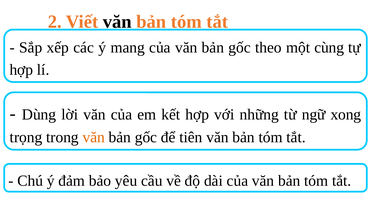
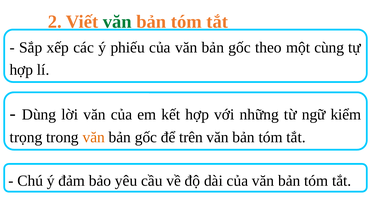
văn colour: black -> green (117, 22)
mang: mang -> phiếu (128, 48)
xong: xong -> kiểm (346, 114)
tiên: tiên -> trên (191, 137)
